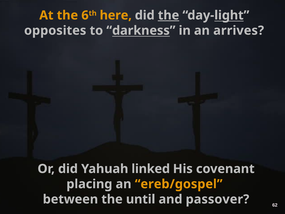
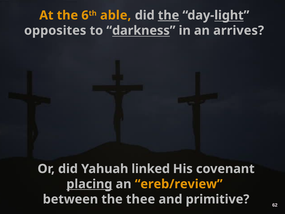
here: here -> able (116, 15)
placing underline: none -> present (89, 184)
ereb/gospel: ereb/gospel -> ereb/review (179, 184)
until: until -> thee (141, 199)
passover: passover -> primitive (218, 199)
